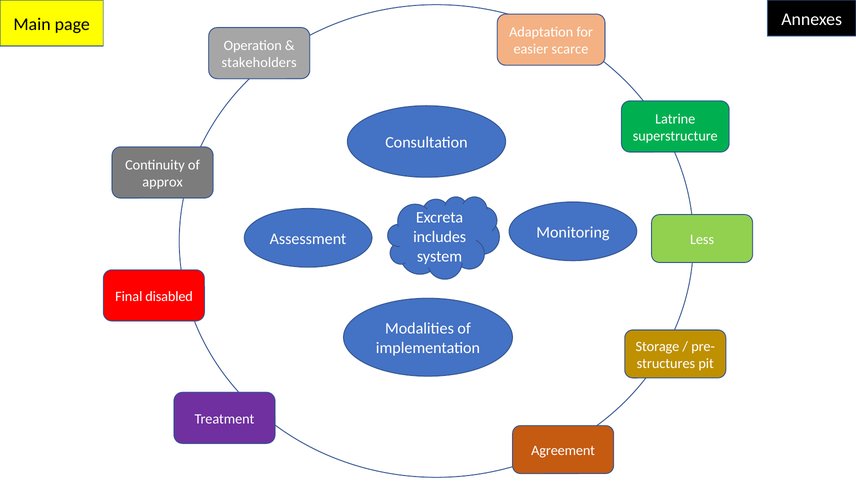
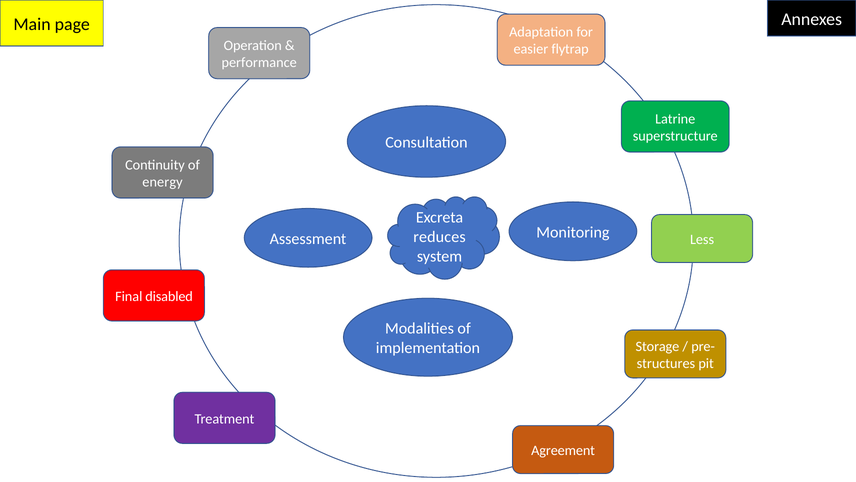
scarce: scarce -> flytrap (570, 49)
stakeholders: stakeholders -> performance (259, 63)
approx: approx -> energy (162, 182)
includes: includes -> reduces (439, 237)
